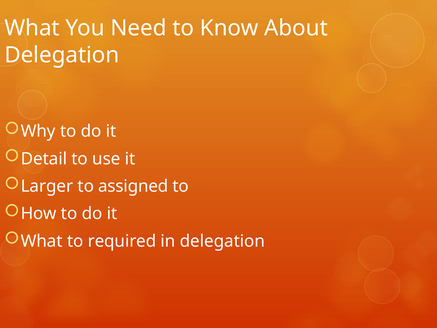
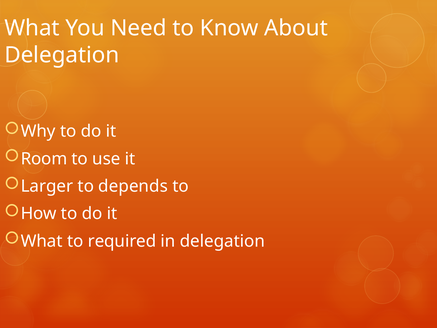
Detail: Detail -> Room (44, 159)
assigned: assigned -> depends (133, 186)
